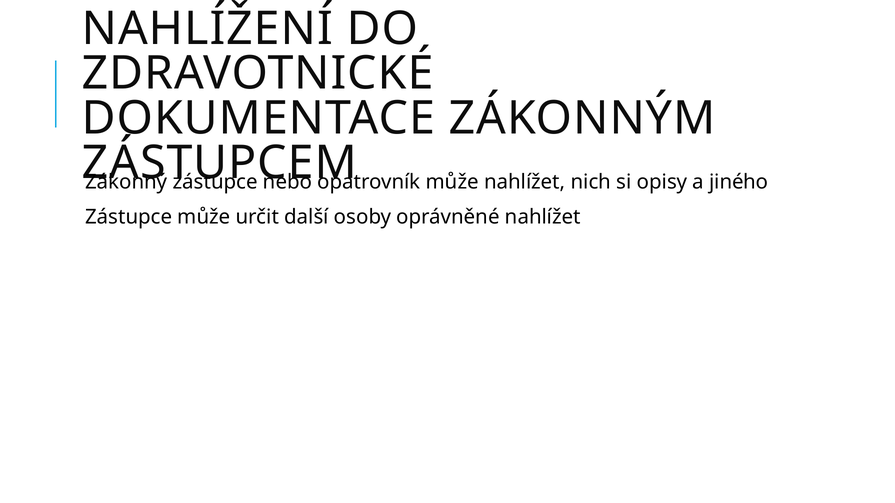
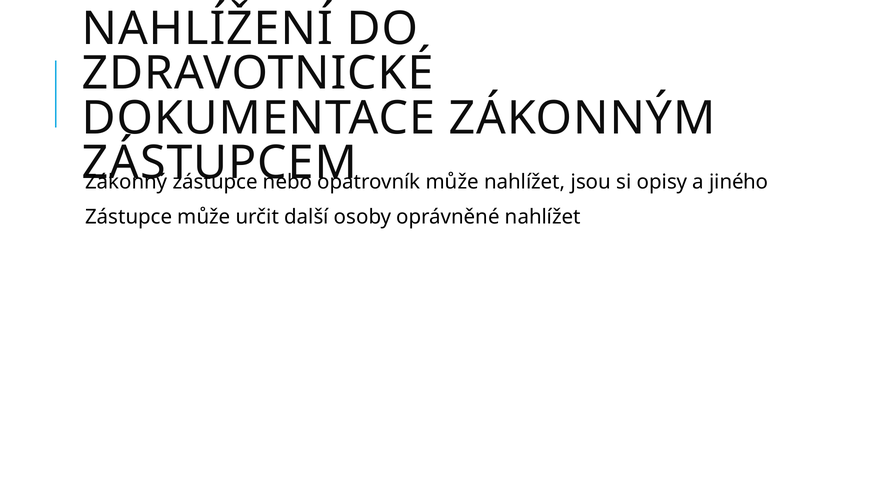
nich: nich -> jsou (591, 182)
